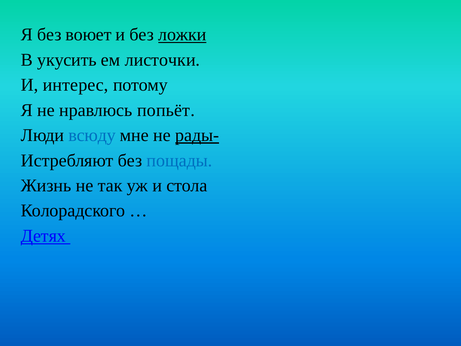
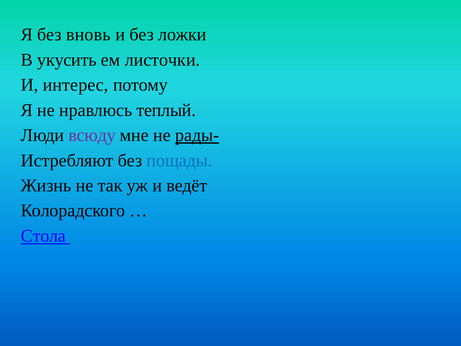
воюет: воюет -> вновь (88, 35)
ложки underline: present -> none (182, 35)
попьёт: попьёт -> теплый (166, 110)
всюду colour: blue -> purple (92, 135)
стола: стола -> ведёт (187, 185)
Детях: Детях -> Стола (43, 236)
